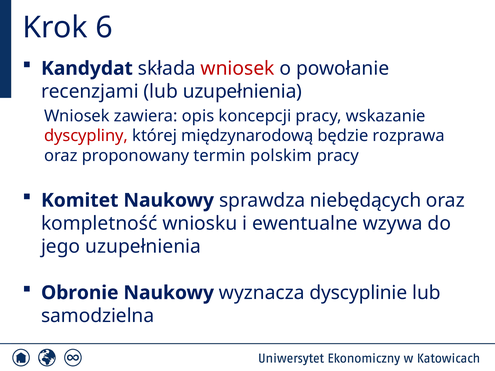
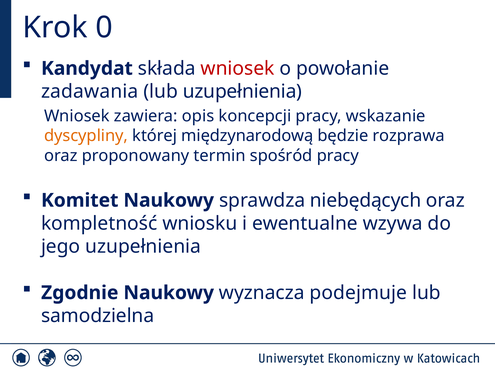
6: 6 -> 0 (104, 28)
recenzjami: recenzjami -> zadawania (90, 92)
dyscypliny colour: red -> orange (86, 136)
polskim: polskim -> spośród (281, 156)
Obronie: Obronie -> Zgodnie (80, 293)
dyscyplinie: dyscyplinie -> podejmuje (358, 293)
